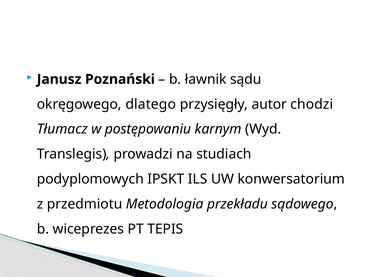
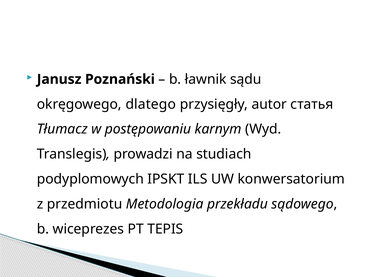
chodzi: chodzi -> статья (312, 104)
